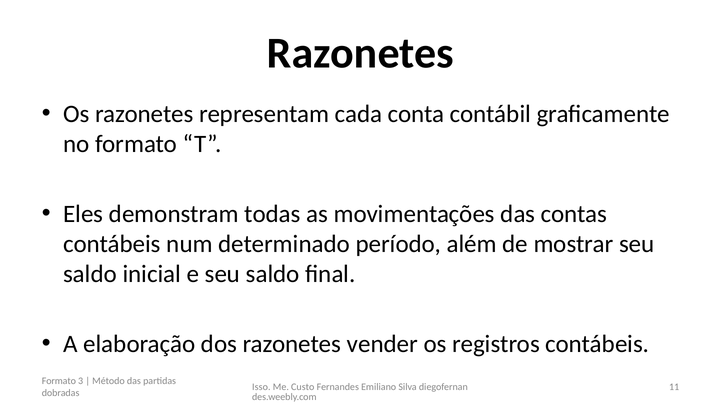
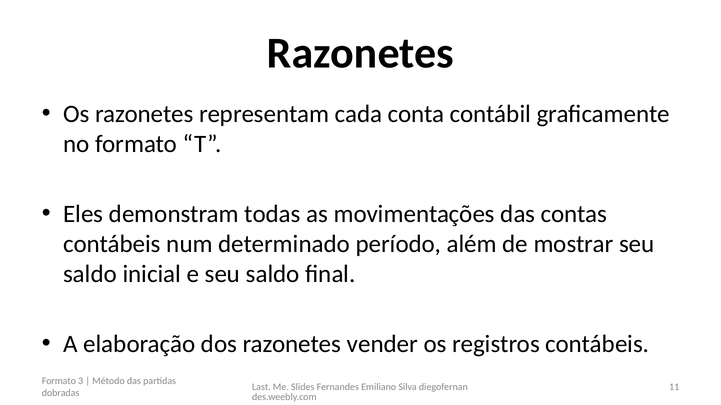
Isso: Isso -> Last (261, 387)
Custo: Custo -> Slides (303, 387)
